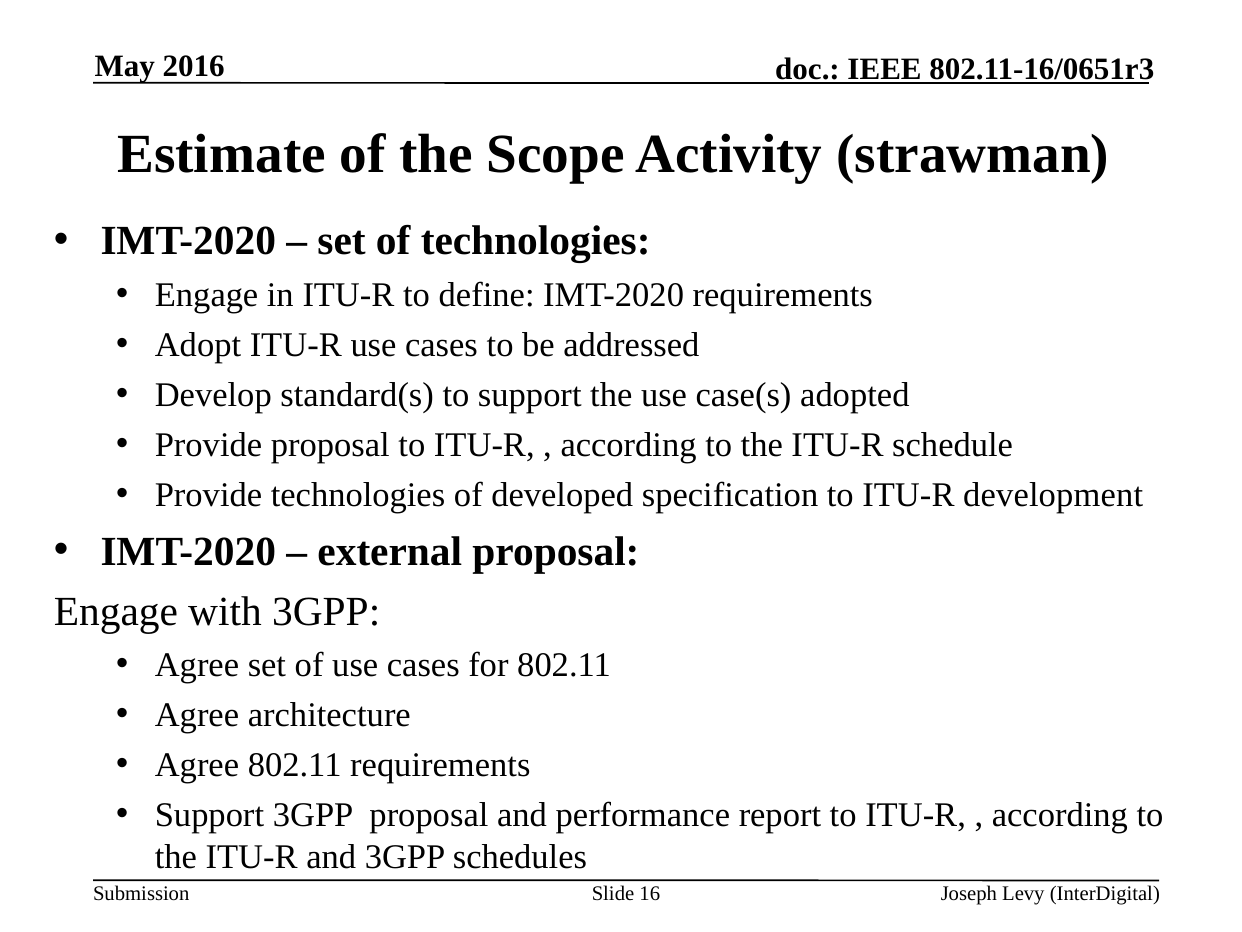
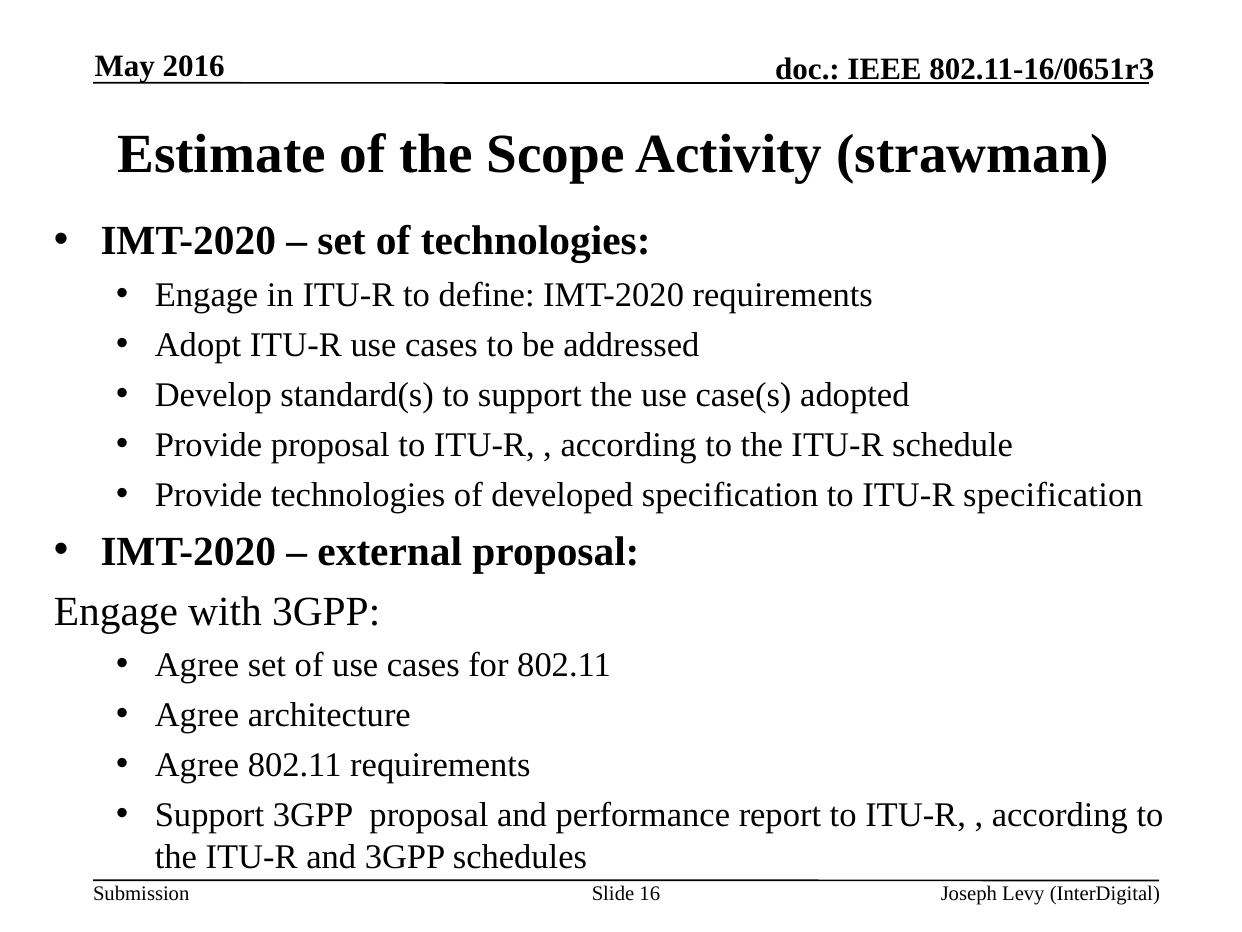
ITU-R development: development -> specification (1053, 495)
